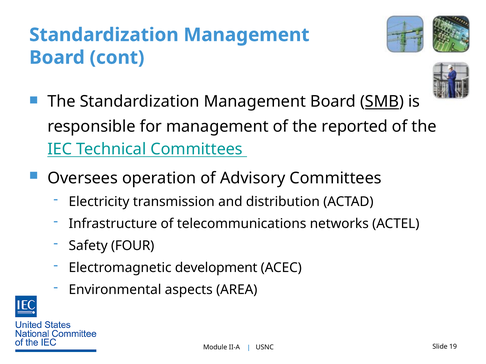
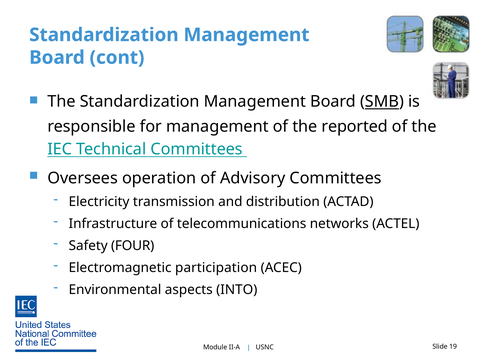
development: development -> participation (216, 268)
AREA: AREA -> INTO (237, 290)
